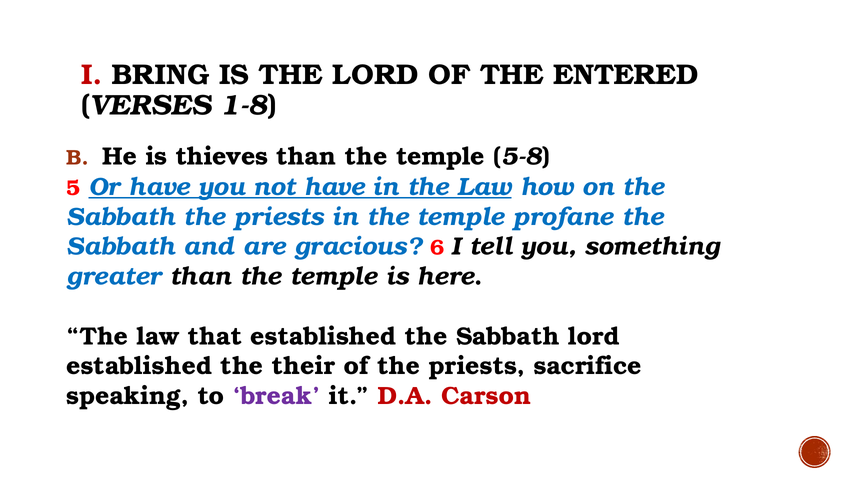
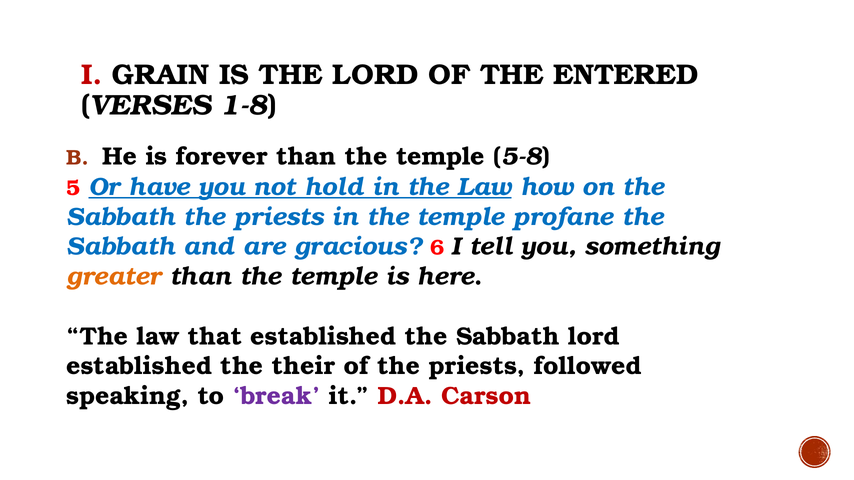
BRING: BRING -> GRAIN (161, 75)
thieves: thieves -> forever (222, 157)
not have: have -> hold (334, 187)
greater colour: blue -> orange (114, 277)
sacrifice: sacrifice -> followed (588, 367)
